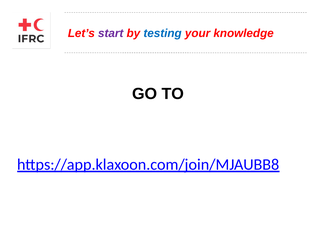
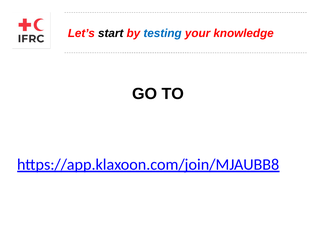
start colour: purple -> black (111, 33)
